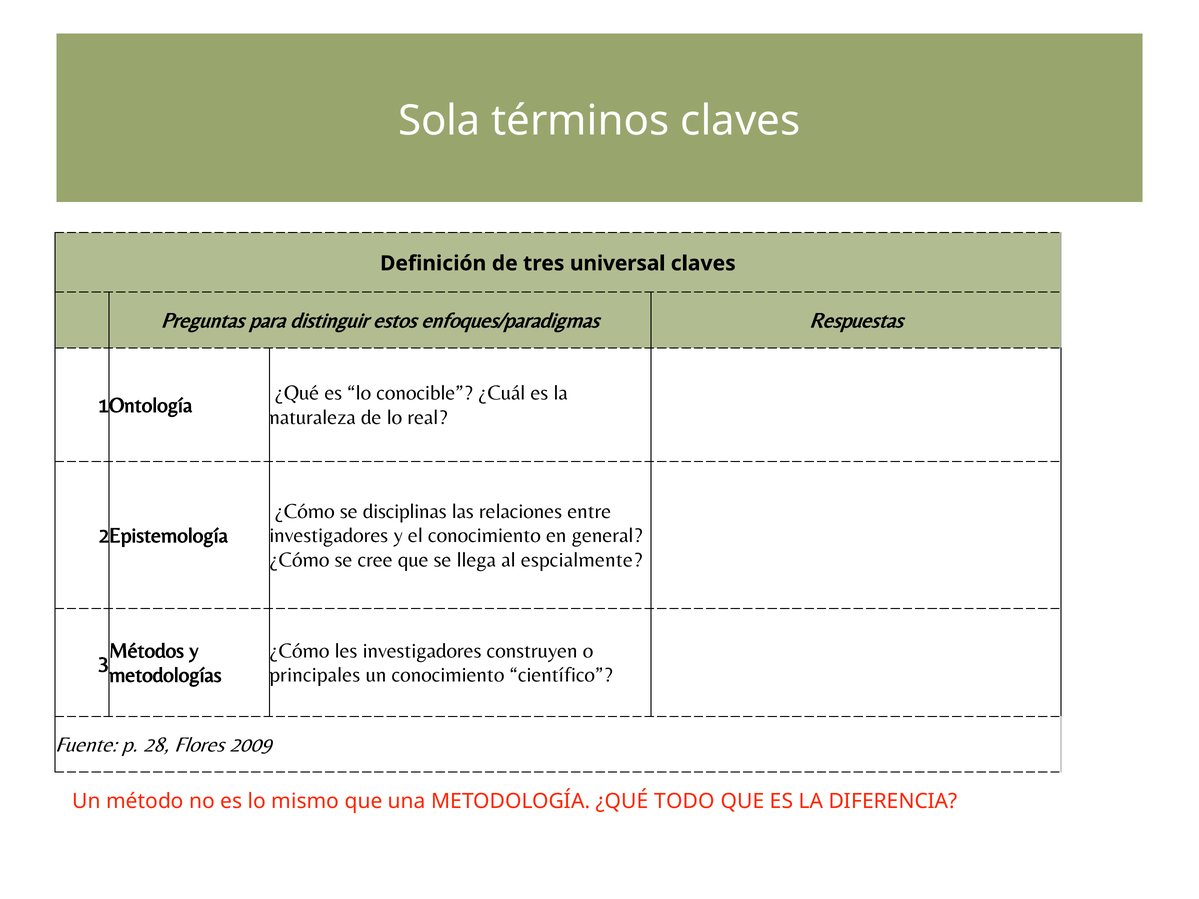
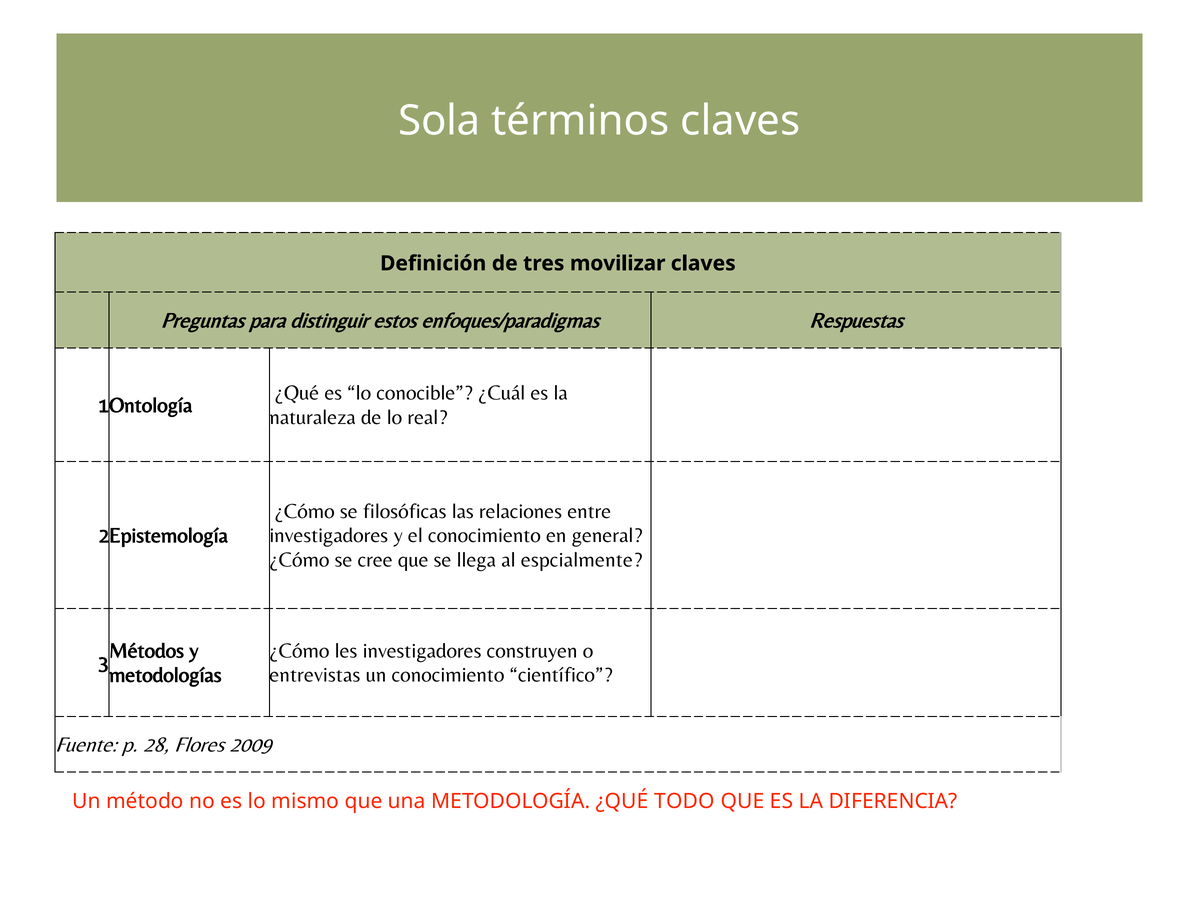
universal: universal -> movilizar (618, 263)
disciplinas: disciplinas -> filosóficas (405, 511)
principales: principales -> entrevistas (315, 675)
